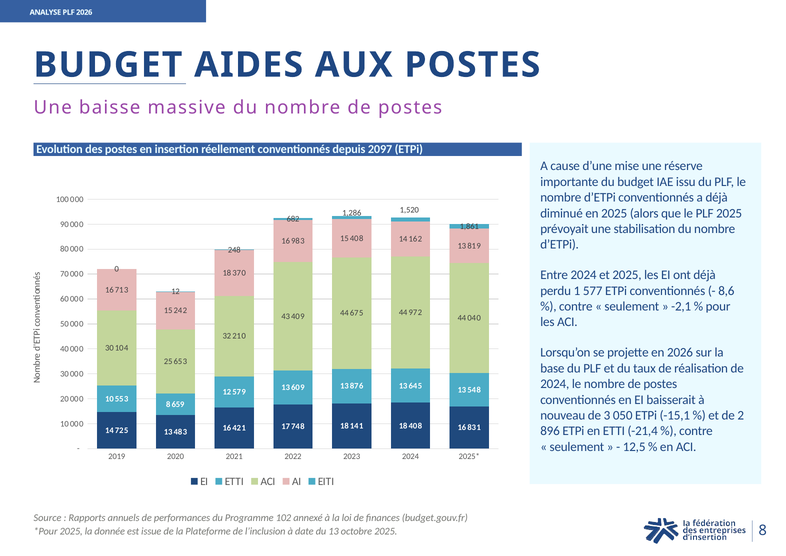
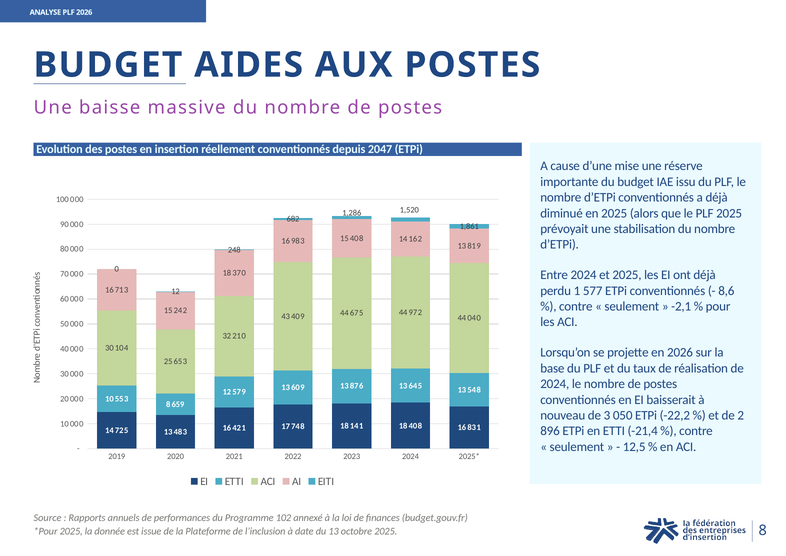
2097: 2097 -> 2047 (380, 149)
-15,1: -15,1 -> -22,2 (675, 415)
